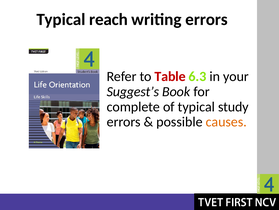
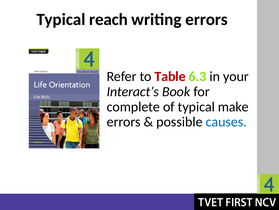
Suggest’s: Suggest’s -> Interact’s (133, 91)
study: study -> make (233, 106)
causes colour: orange -> blue (226, 121)
